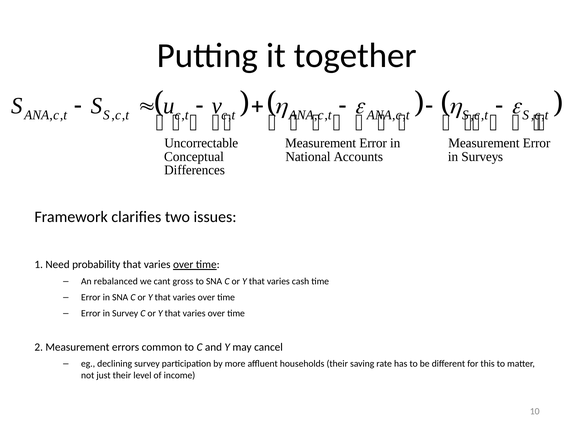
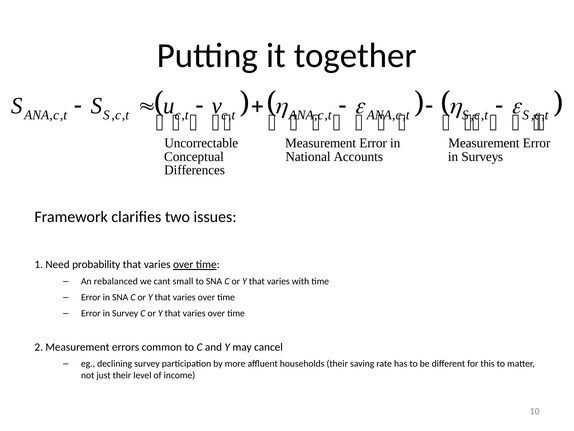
gross: gross -> small (183, 281)
cash: cash -> with (300, 281)
